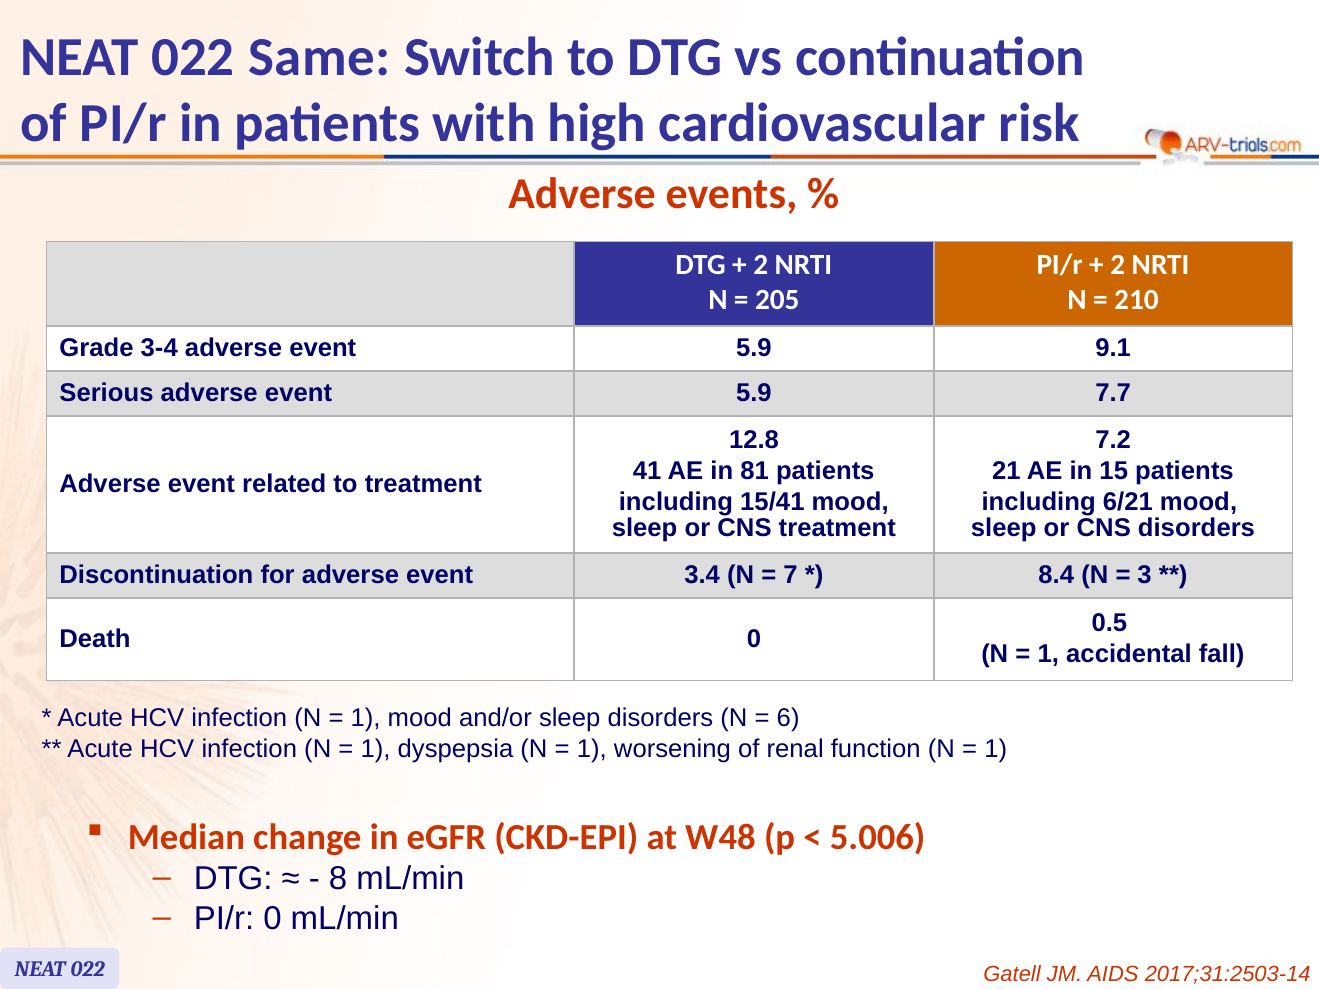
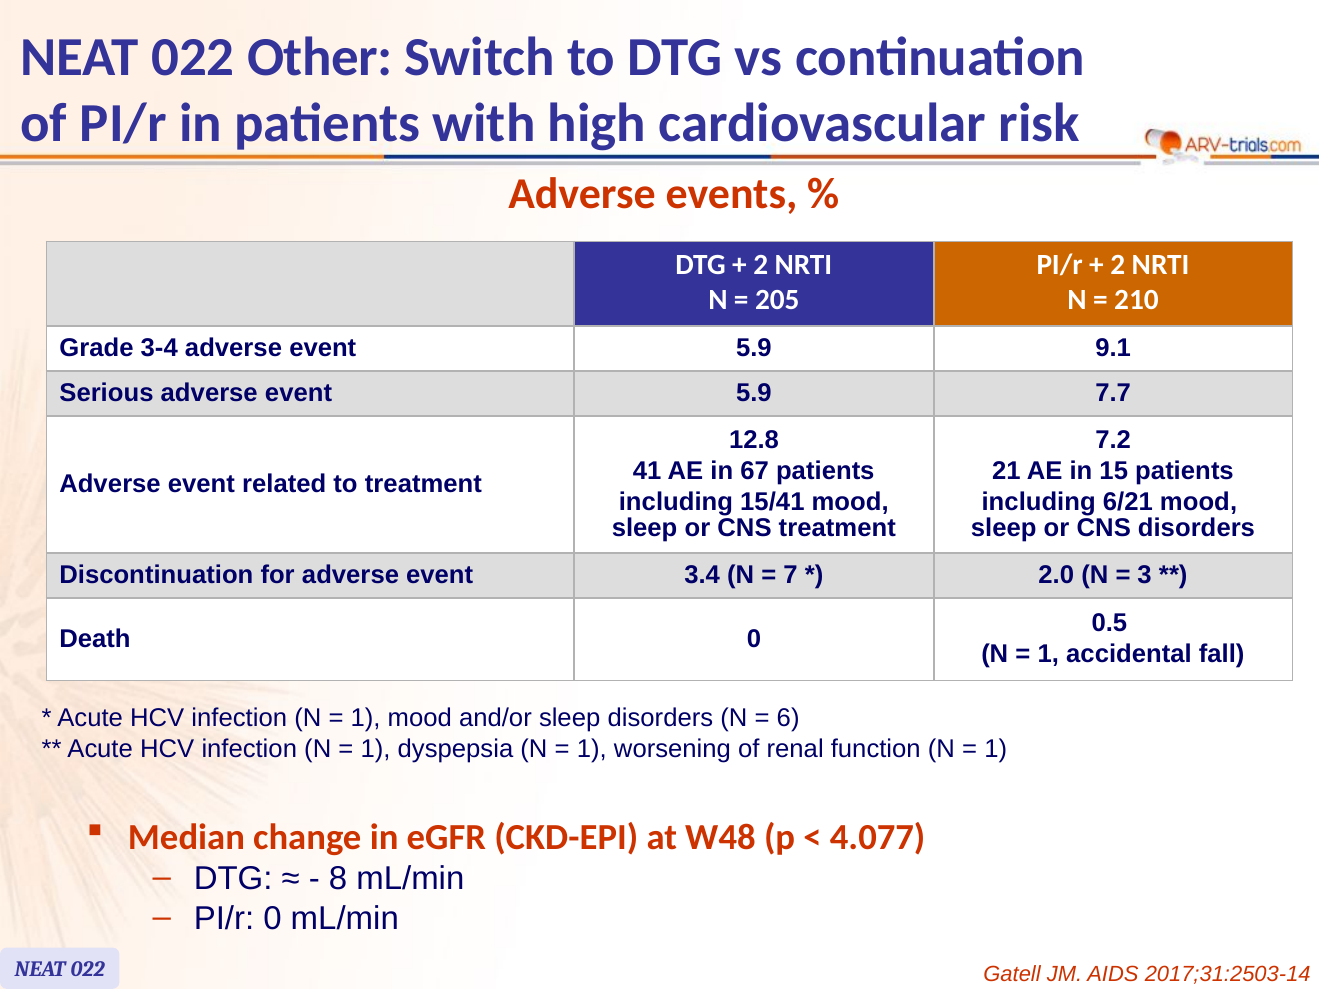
Same: Same -> Other (320, 57)
81: 81 -> 67 (755, 471)
8.4: 8.4 -> 2.0 (1056, 575)
5.006: 5.006 -> 4.077 (878, 837)
